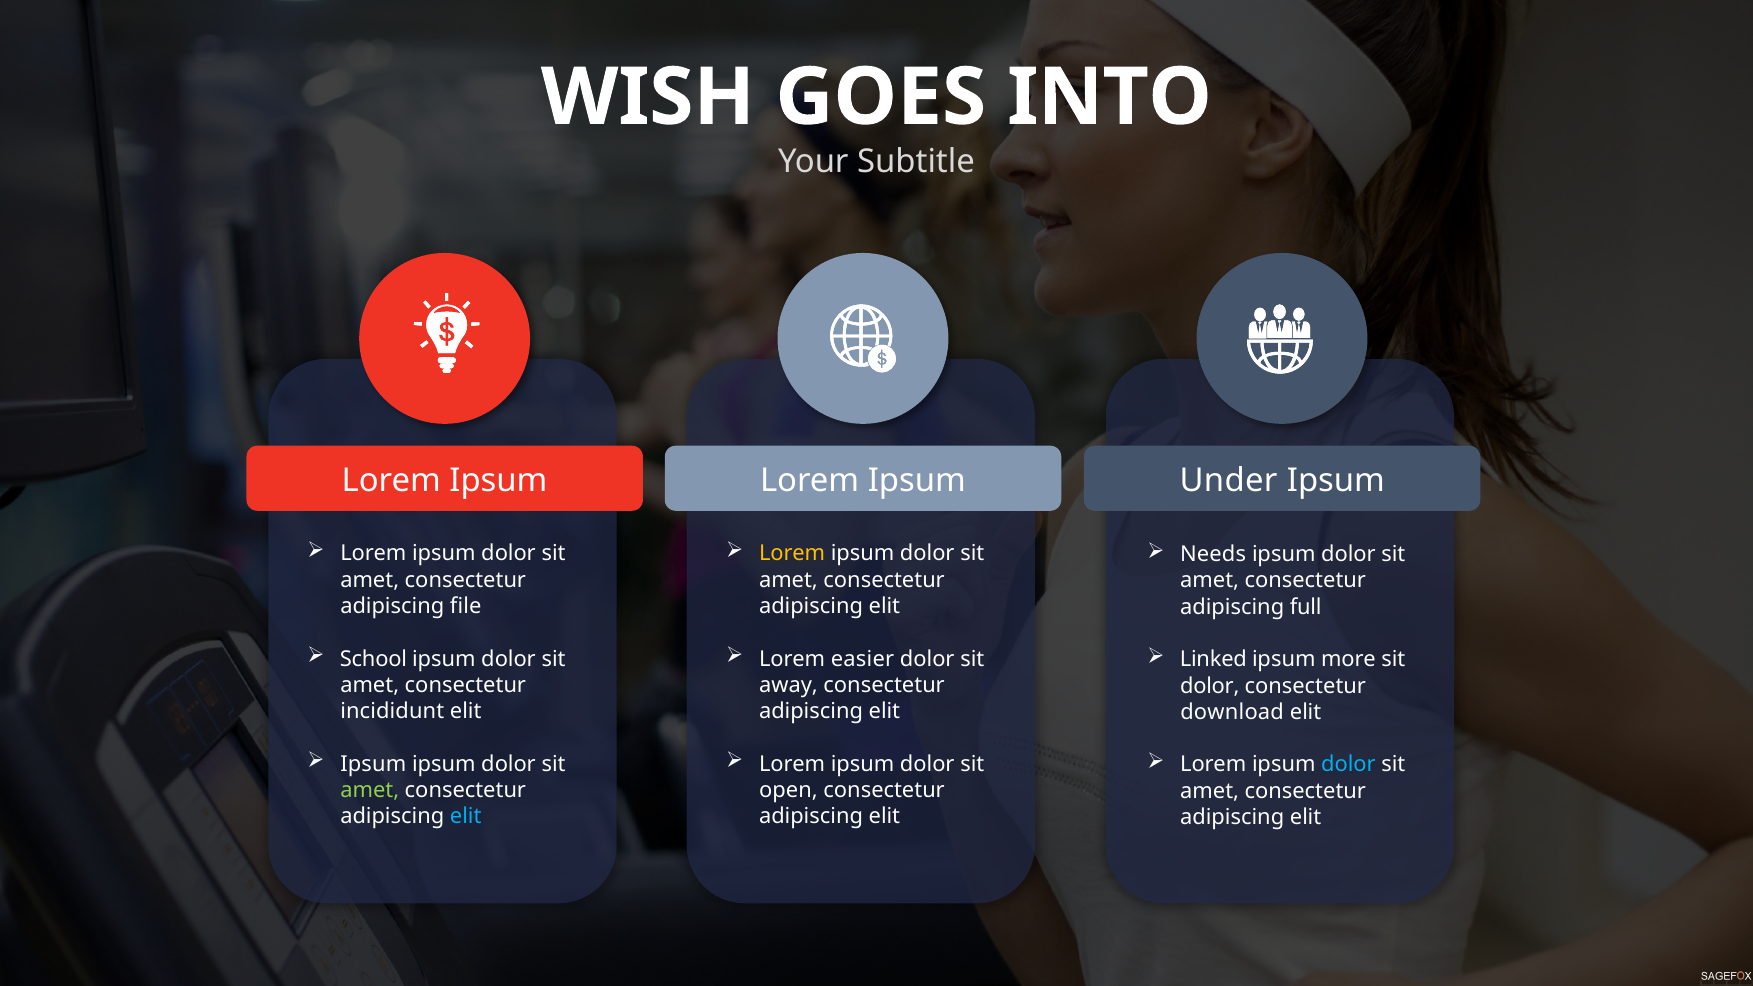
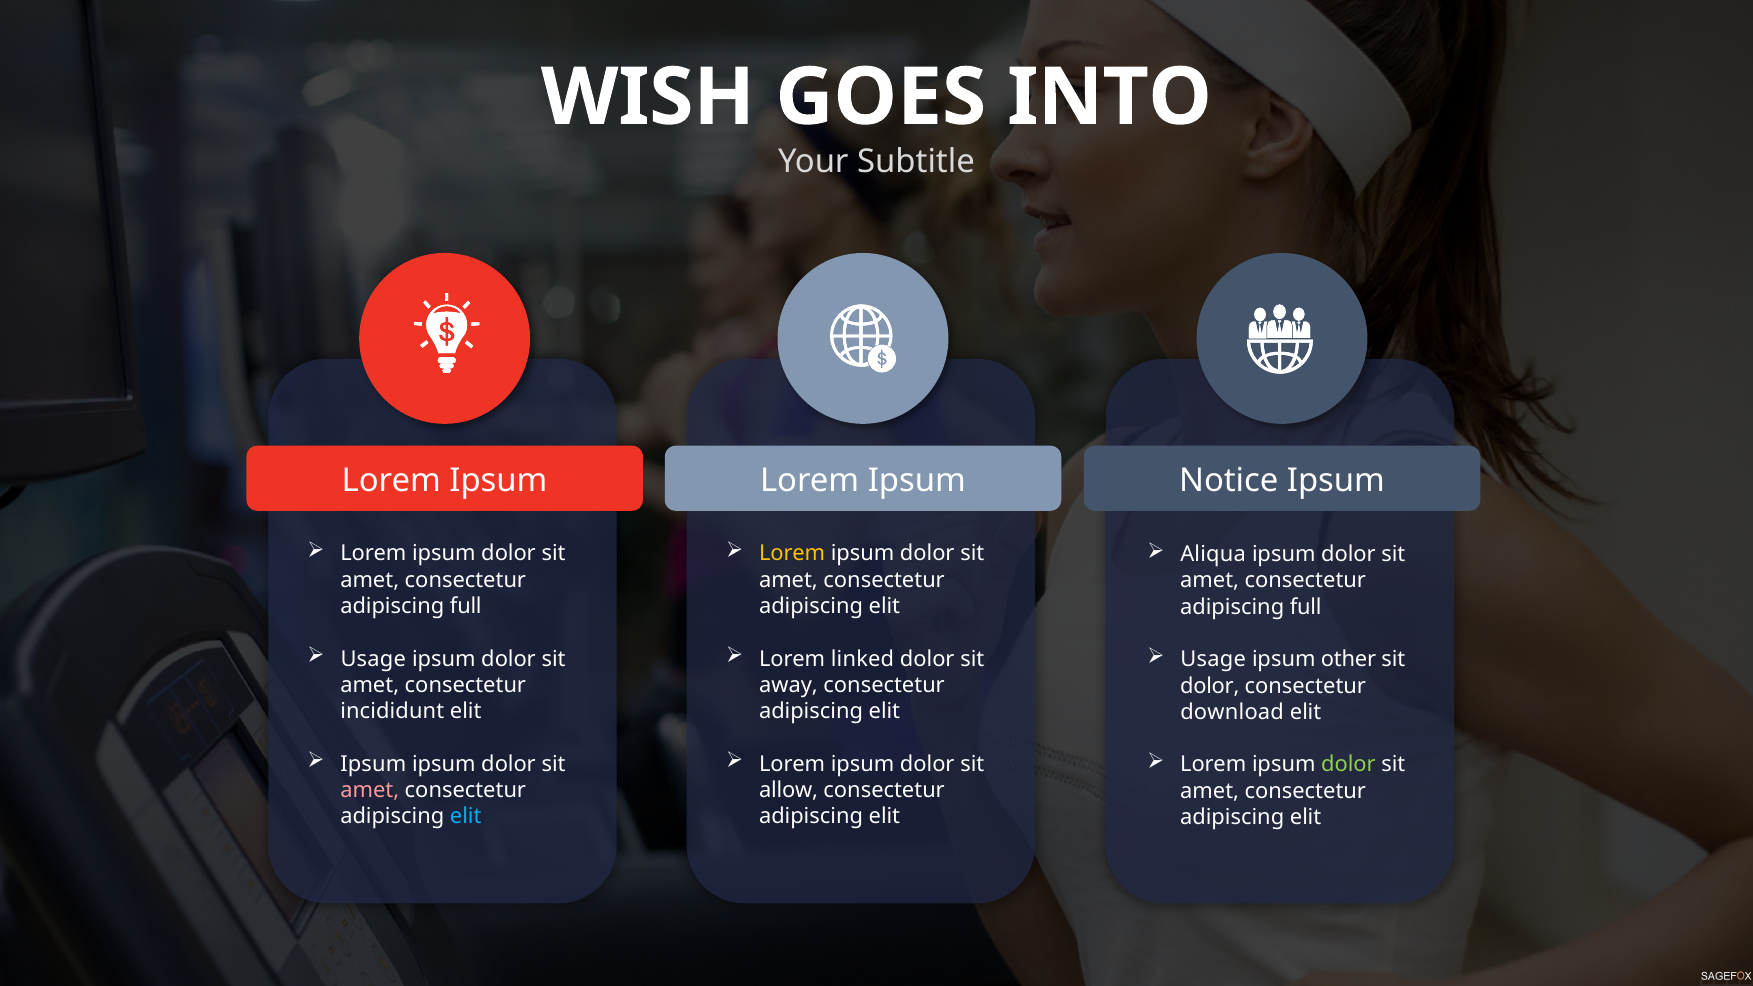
Under: Under -> Notice (1229, 480)
Needs: Needs -> Aliqua (1213, 554)
file: file -> full (466, 606)
School: School -> Usage (373, 659)
easier: easier -> linked (862, 659)
Linked: Linked -> Usage (1213, 660)
more: more -> other (1348, 660)
dolor colour: light blue -> light green (1348, 765)
amet colour: light green -> pink (370, 790)
open: open -> allow (789, 790)
